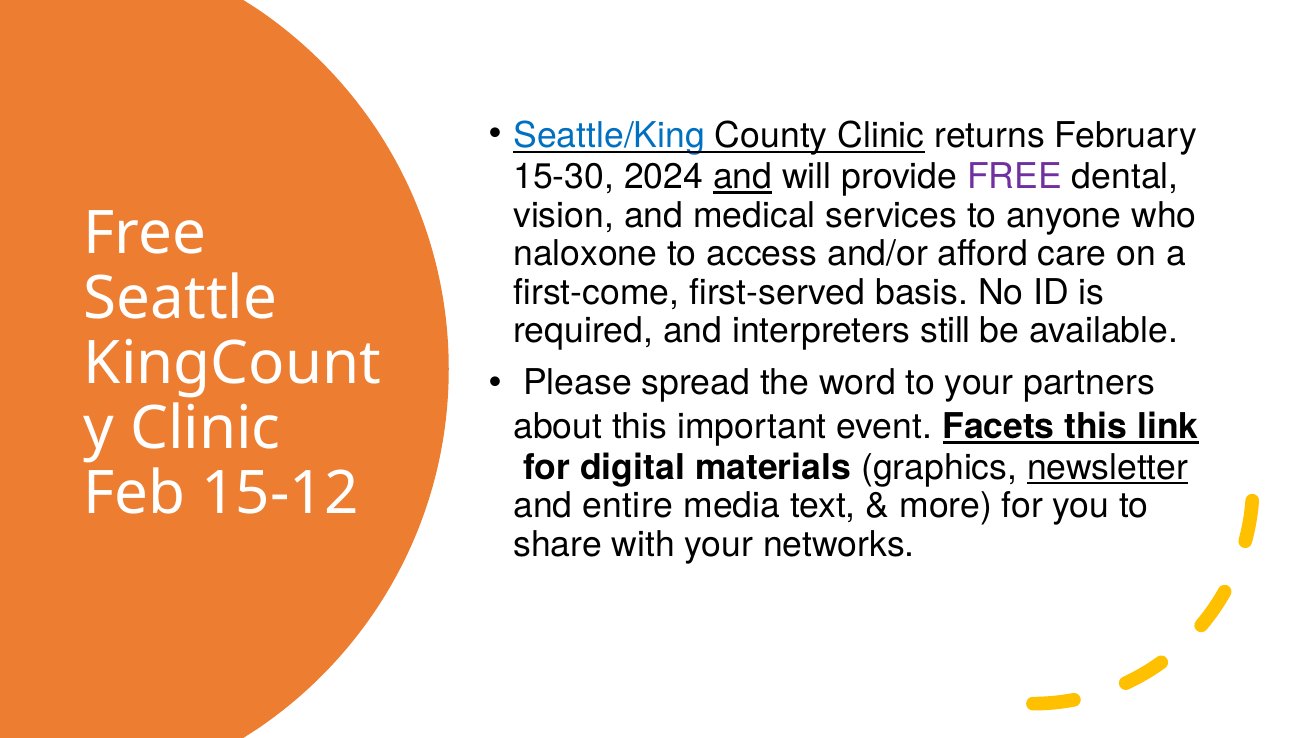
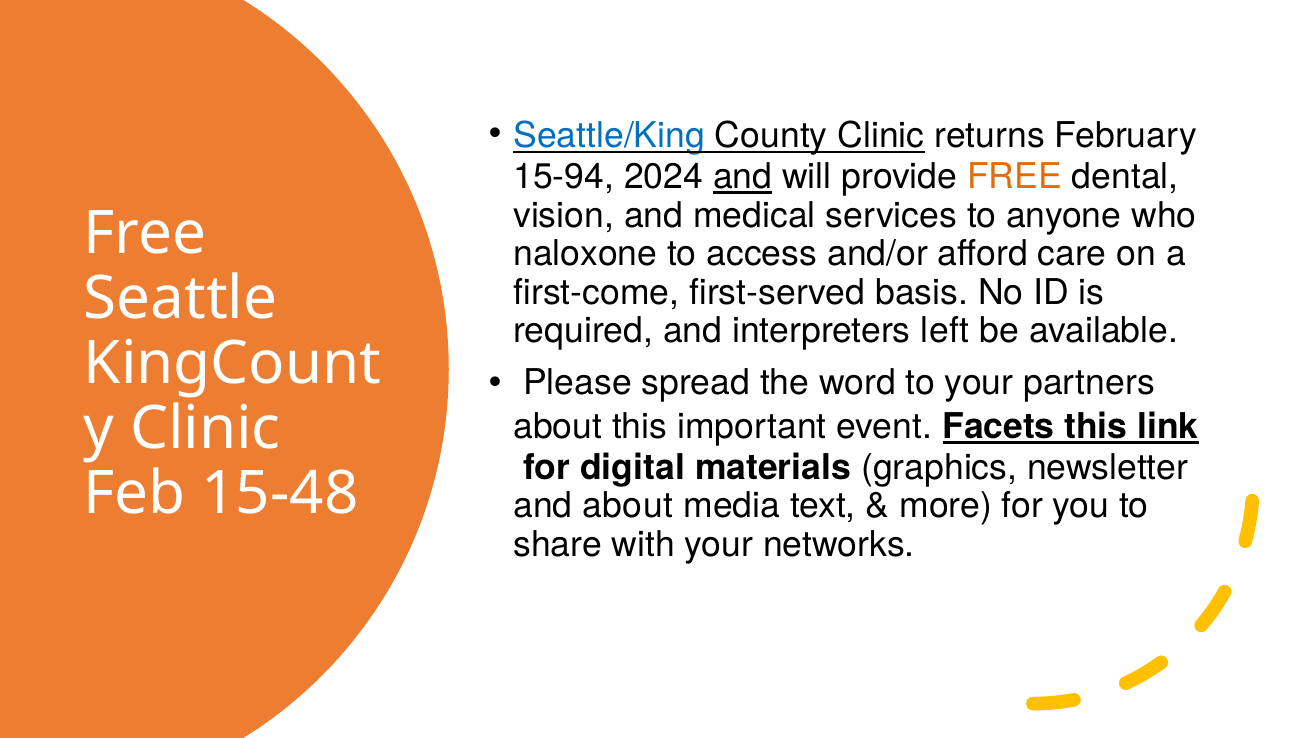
15-30: 15-30 -> 15-94 (564, 177)
FREE colour: purple -> orange (1015, 177)
still: still -> left (945, 331)
newsletter underline: present -> none (1108, 468)
15-12: 15-12 -> 15-48 (280, 494)
and entire: entire -> about (628, 506)
